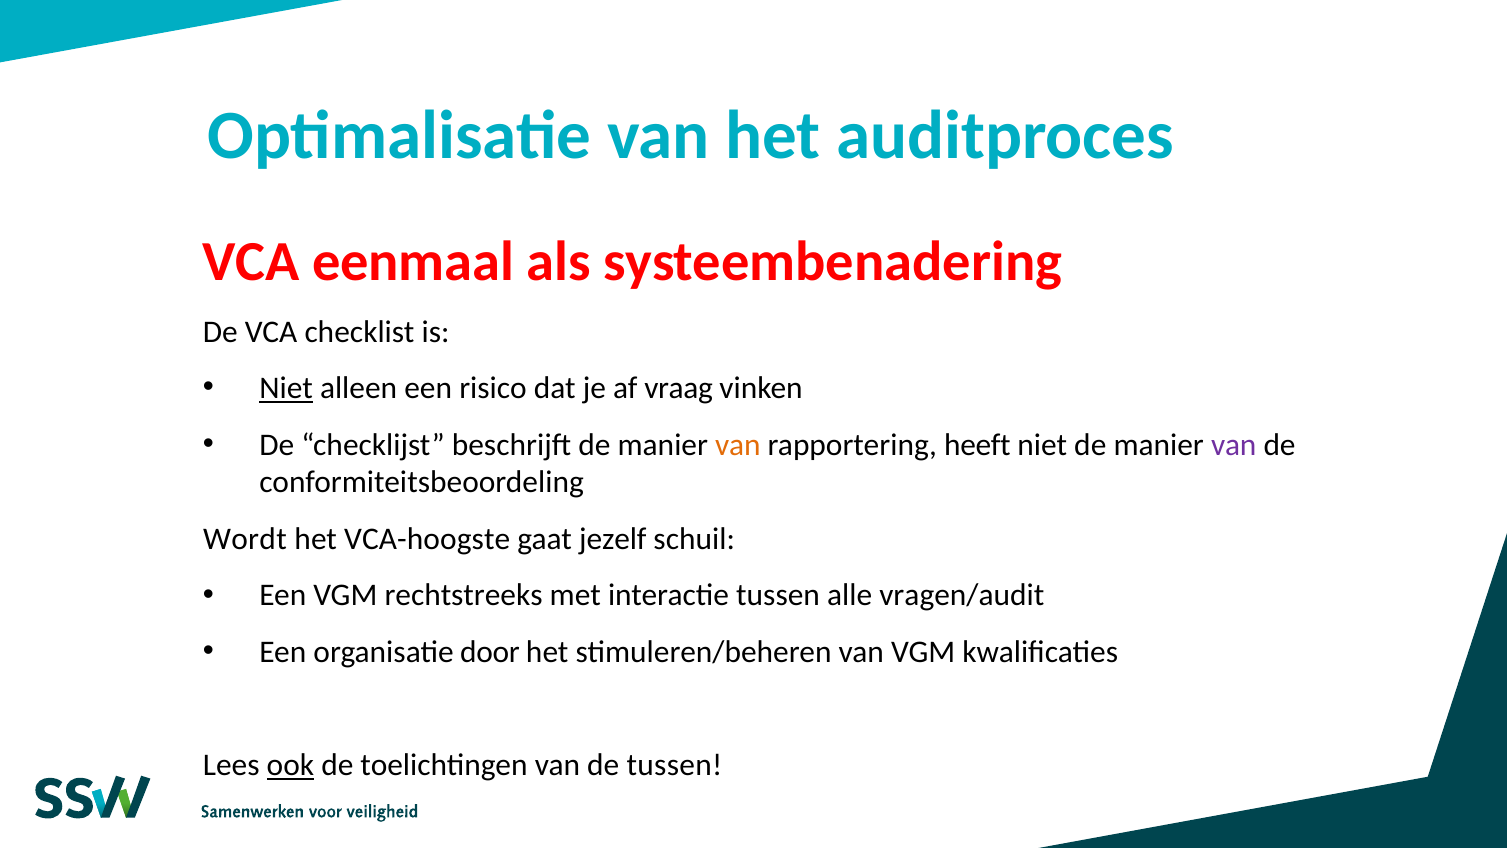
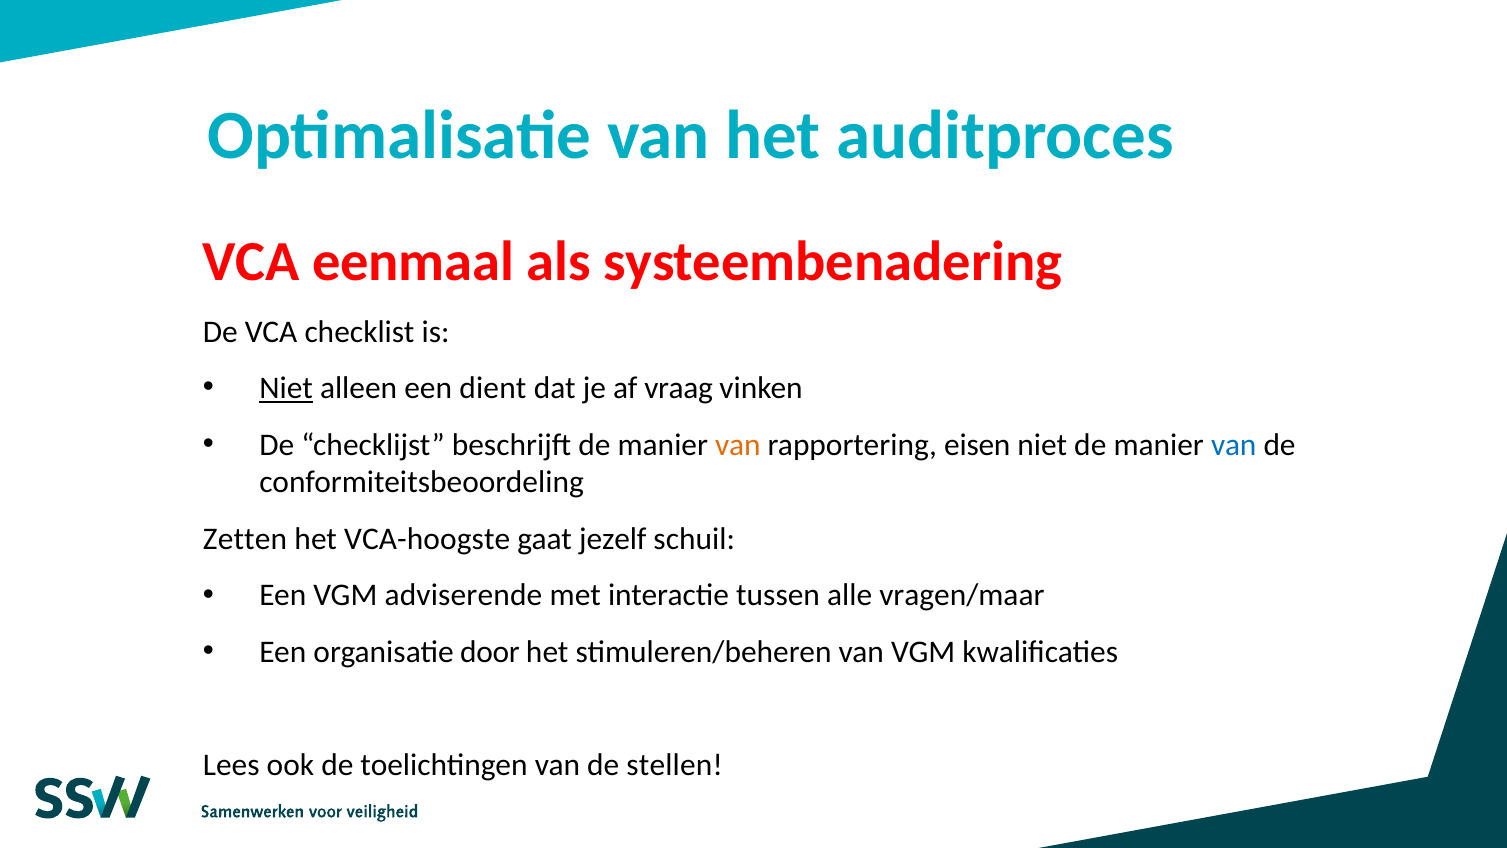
risico: risico -> dient (493, 388)
heeft: heeft -> eisen (977, 445)
van colour: purple -> blue (1234, 445)
Wordt: Wordt -> Zetten (245, 539)
rechtstreeks: rechtstreeks -> adviserende (463, 595)
vragen/audit: vragen/audit -> vragen/maar (962, 595)
ook underline: present -> none (290, 765)
de tussen: tussen -> stellen (675, 765)
